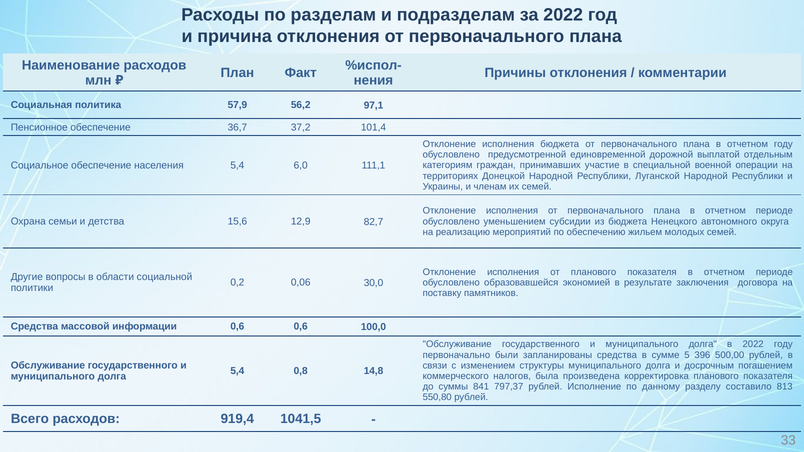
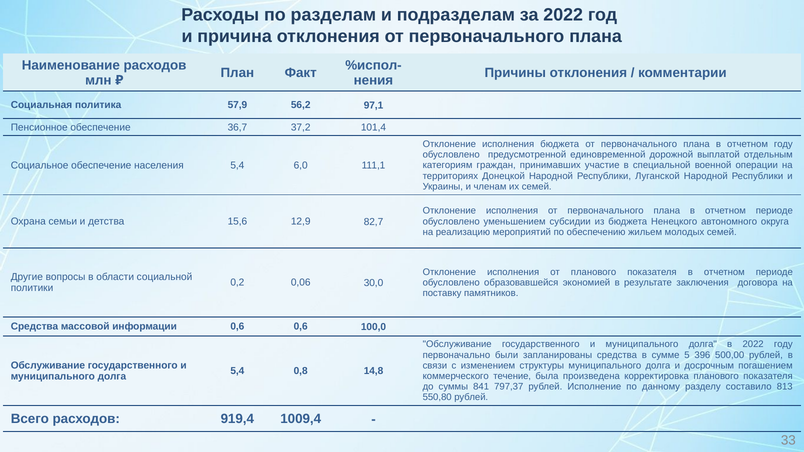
налогов: налогов -> течение (512, 376)
1041,5: 1041,5 -> 1009,4 (301, 419)
